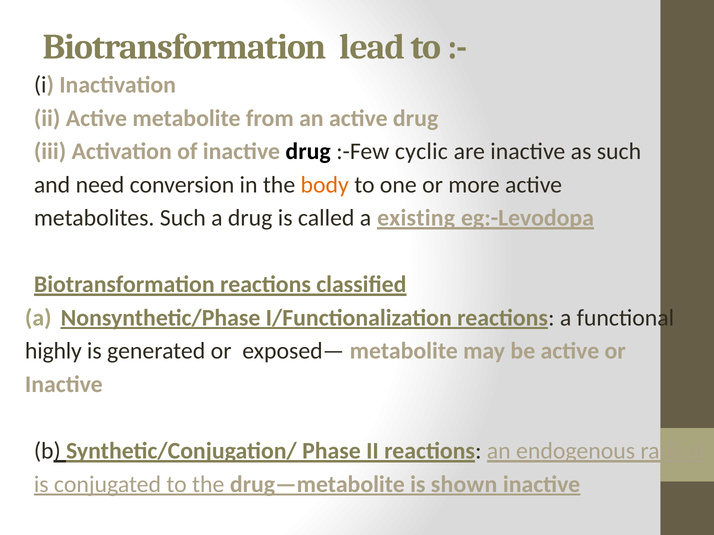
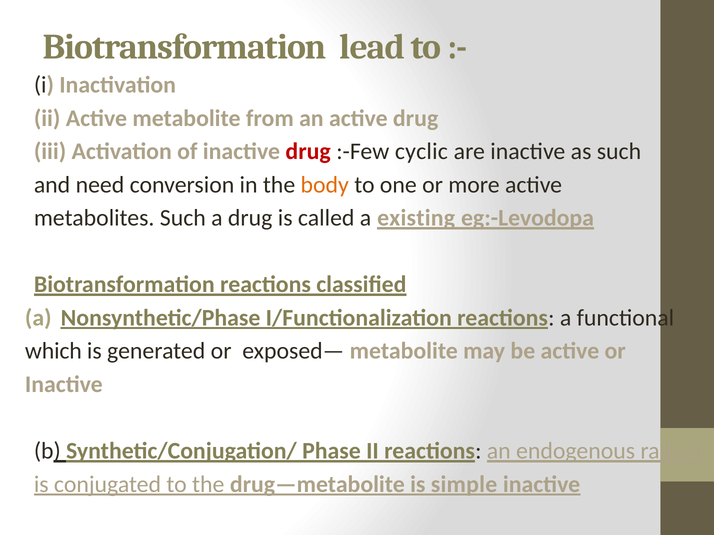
drug colour: black -> red (308, 152)
highly: highly -> which (53, 351)
shown: shown -> simple (464, 485)
